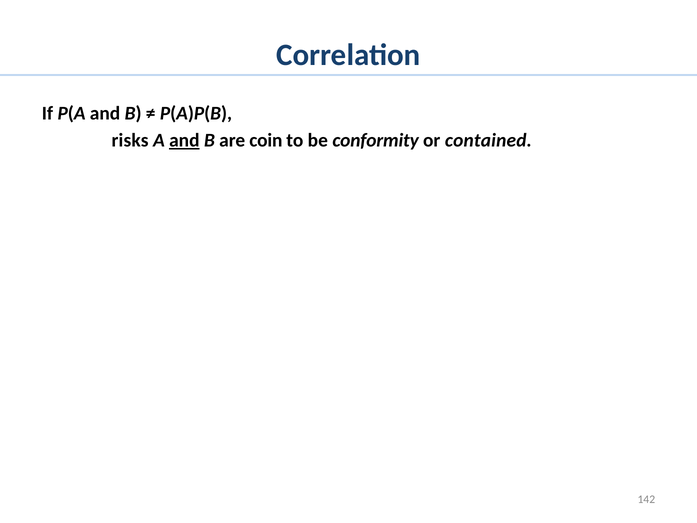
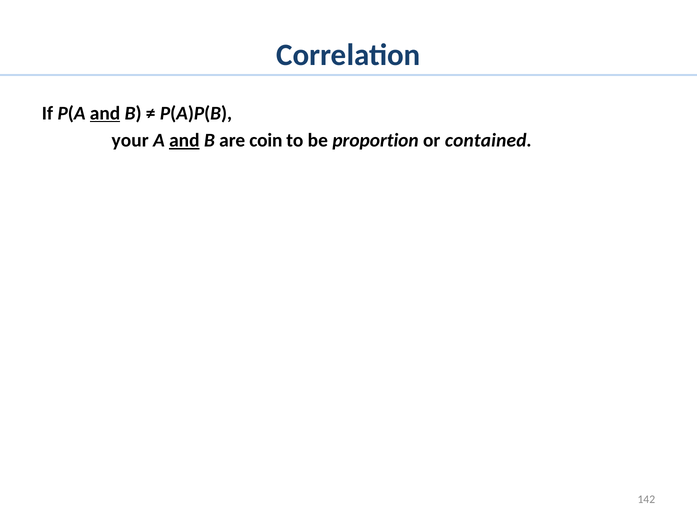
and underline: none -> present (105, 113)
risks: risks -> your (130, 140)
conformity: conformity -> proportion (376, 140)
